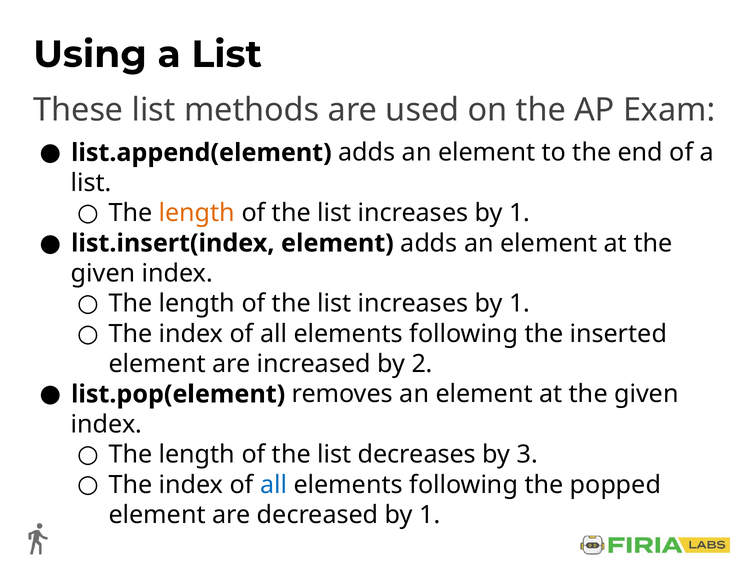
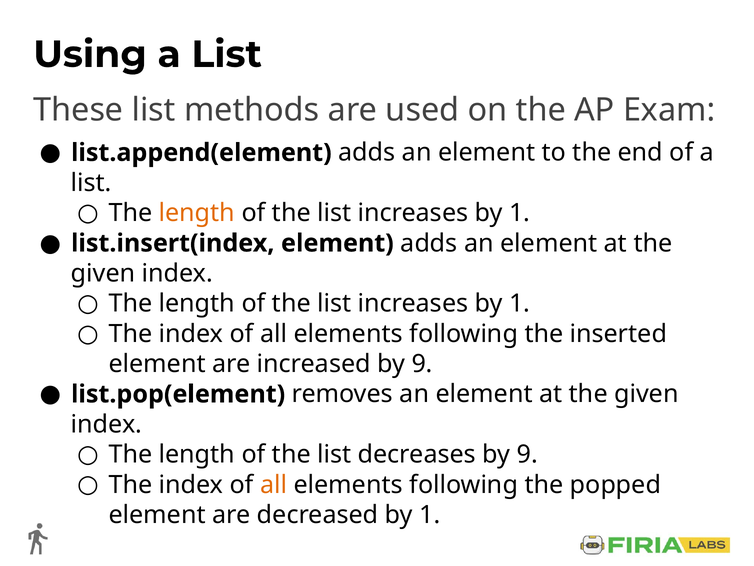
increased by 2: 2 -> 9 (422, 364)
decreases by 3: 3 -> 9 (527, 454)
all colour: blue -> orange (274, 484)
